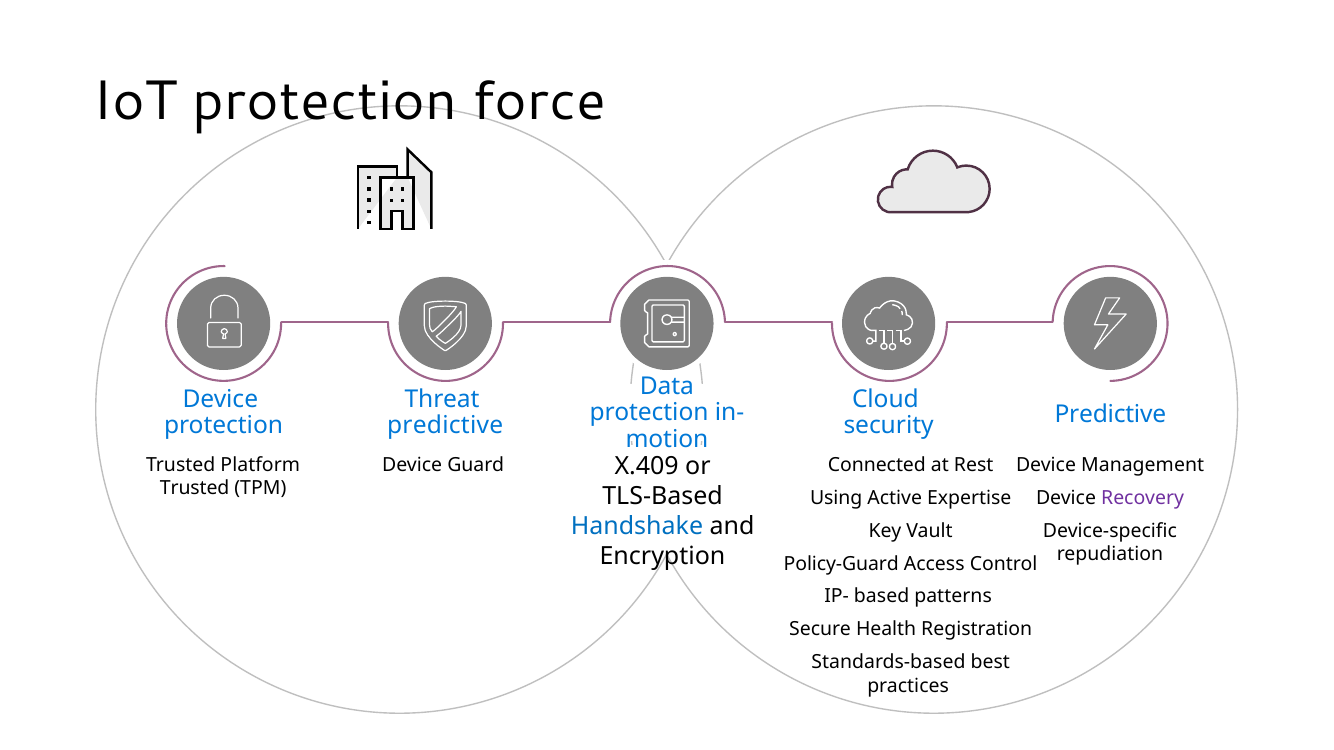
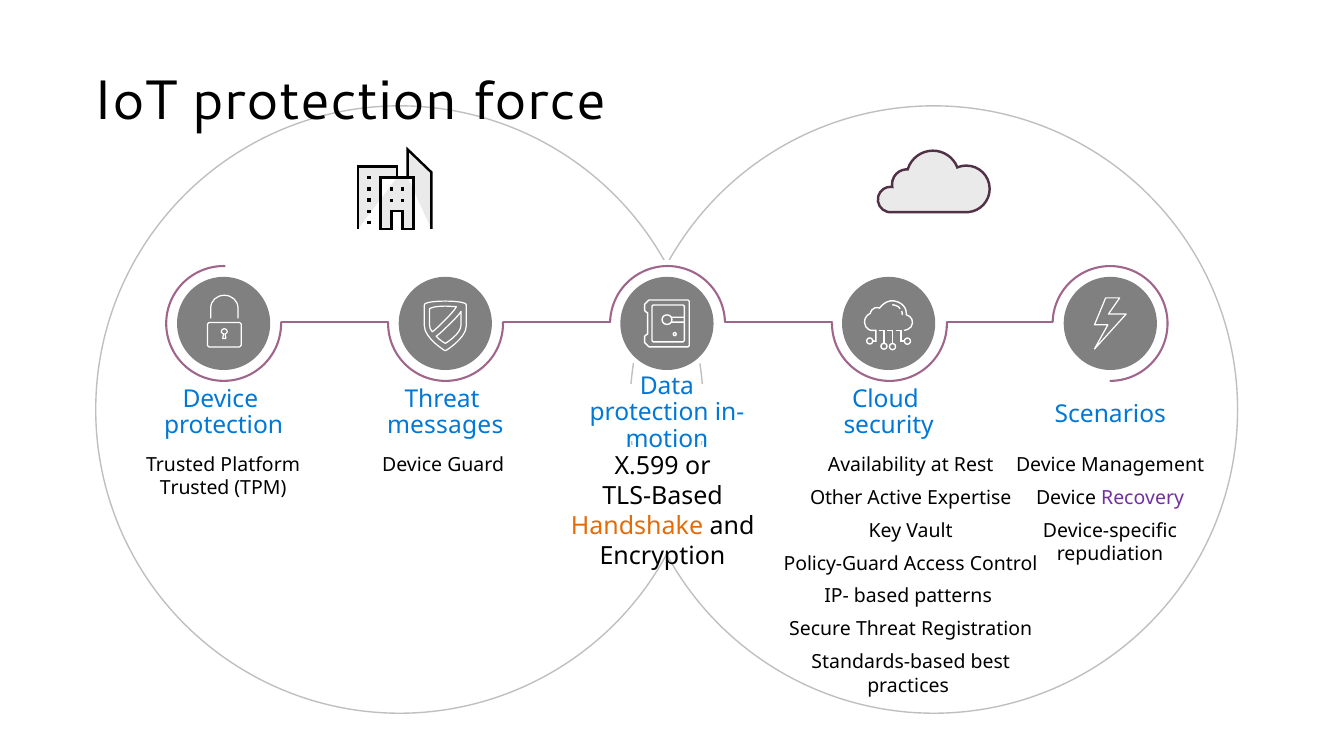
Predictive: Predictive -> Scenarios (1110, 414)
predictive: predictive -> messages (445, 426)
X.409: X.409 -> X.599 (647, 467)
Connected: Connected -> Availability (877, 465)
Using: Using -> Other (836, 498)
Handshake colour: blue -> orange (637, 527)
Secure Health: Health -> Threat (886, 630)
